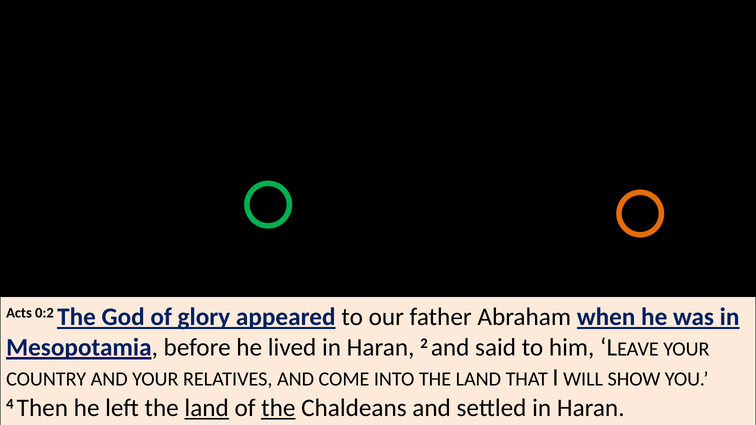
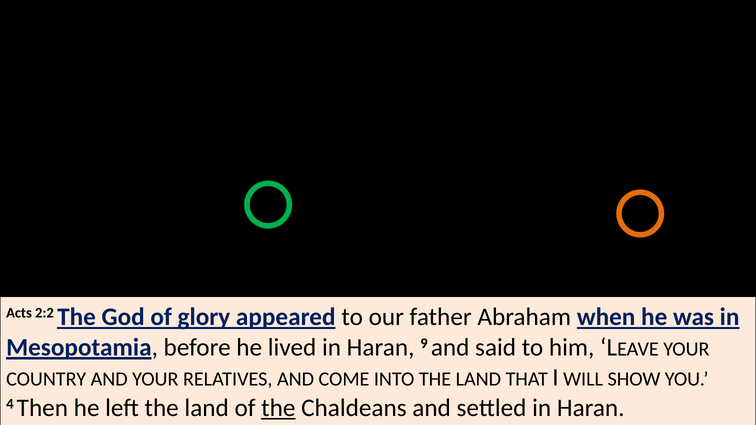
0:2: 0:2 -> 2:2 (45, 313)
2: 2 -> 9 (424, 344)
land underline: present -> none (207, 408)
